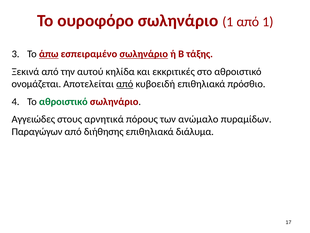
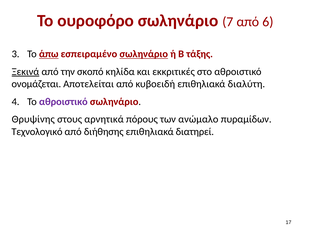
σωληνάριο 1: 1 -> 7 (228, 22)
από 1: 1 -> 6 (268, 22)
Ξεκινά underline: none -> present (25, 71)
αυτού: αυτού -> σκοπό (90, 71)
από underline: present -> none (125, 84)
πρόσθιο: πρόσθιο -> διαλύτη (246, 84)
αθροιστικό colour: green -> purple (63, 101)
Αγγειώδες: Αγγειώδες -> Θρυψίνης (33, 119)
Παραγώγων: Παραγώγων -> Τεχνολογικό (37, 131)
διάλυμα: διάλυμα -> διατηρεί (195, 131)
